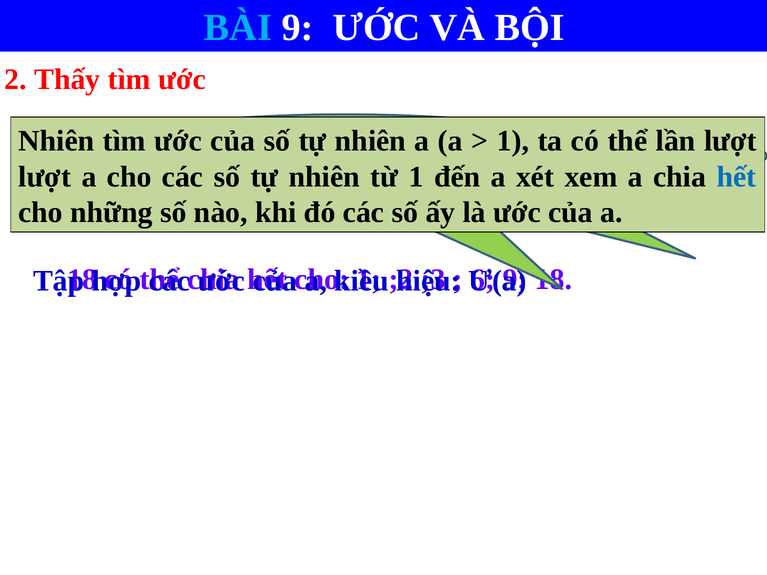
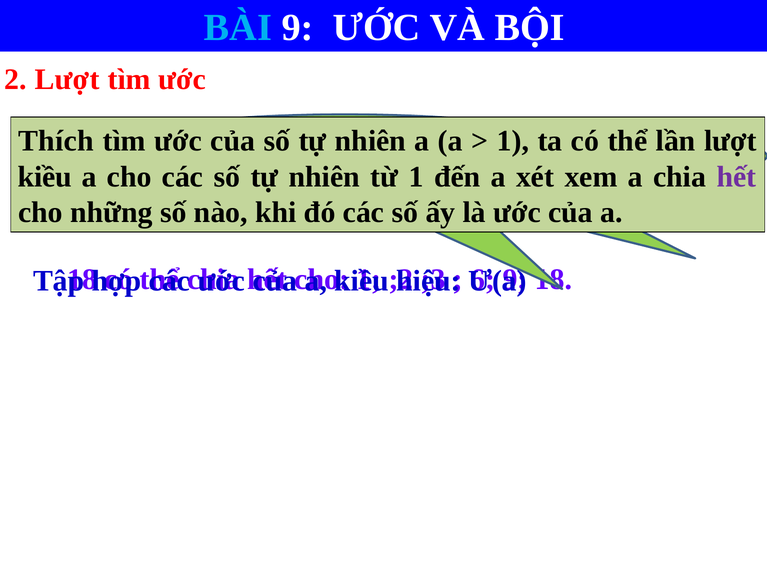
2 Thấy: Thấy -> Lượt (67, 79)
Nhiên: Nhiên -> Thích (56, 141)
lượt: lượt -> kiều (45, 177)
hết colour: blue -> purple (736, 177)
